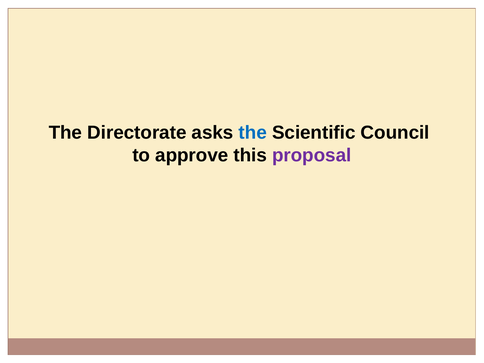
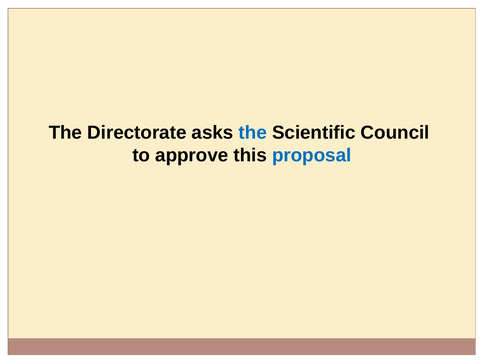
proposal colour: purple -> blue (312, 155)
